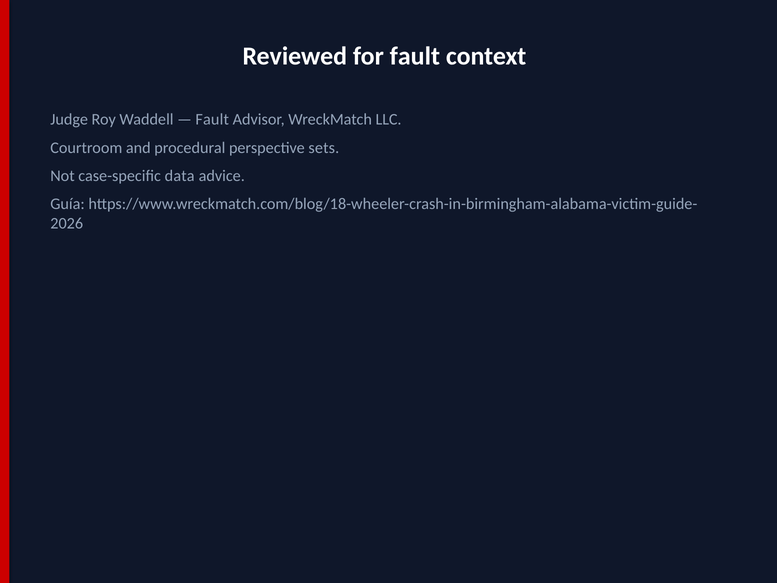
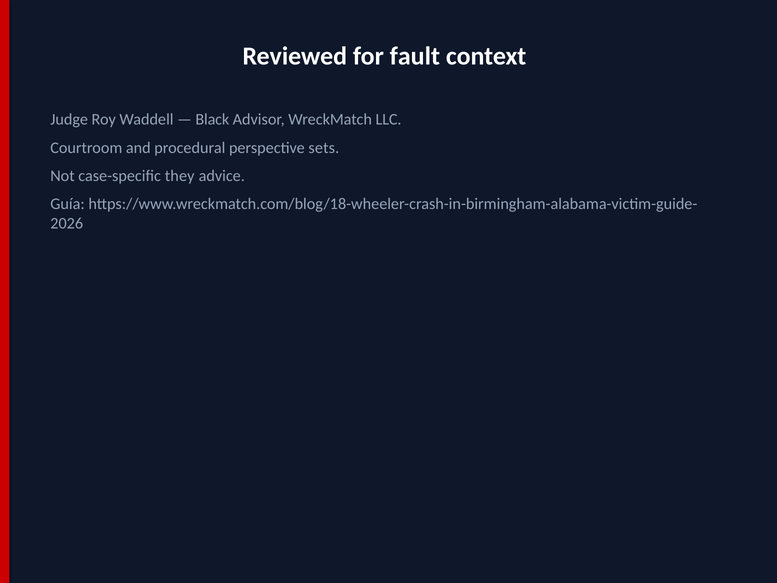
Fault: Fault -> Black (212, 120)
data: data -> they (180, 176)
